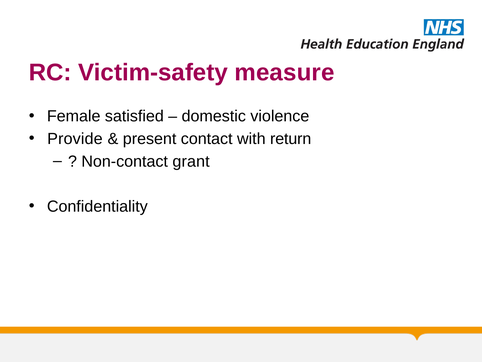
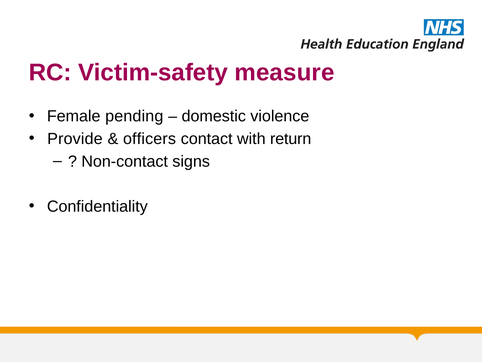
satisfied: satisfied -> pending (134, 116)
present: present -> officers (150, 139)
grant: grant -> signs (191, 161)
